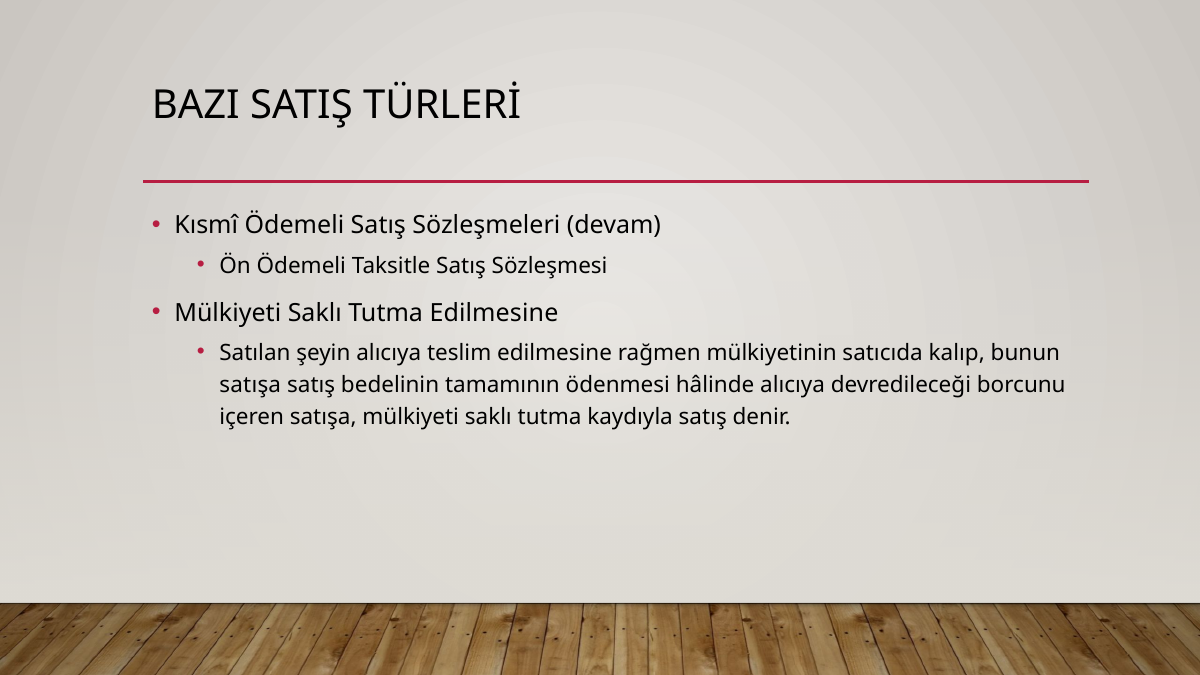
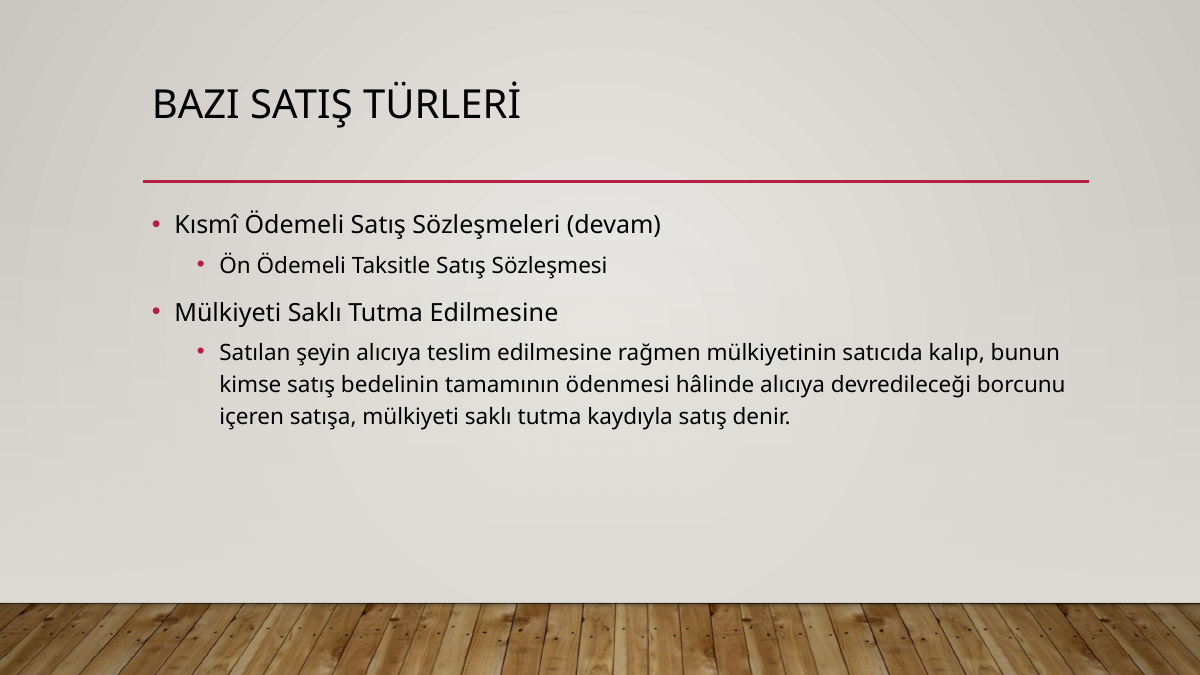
satışa: satışa -> kimse (250, 385)
